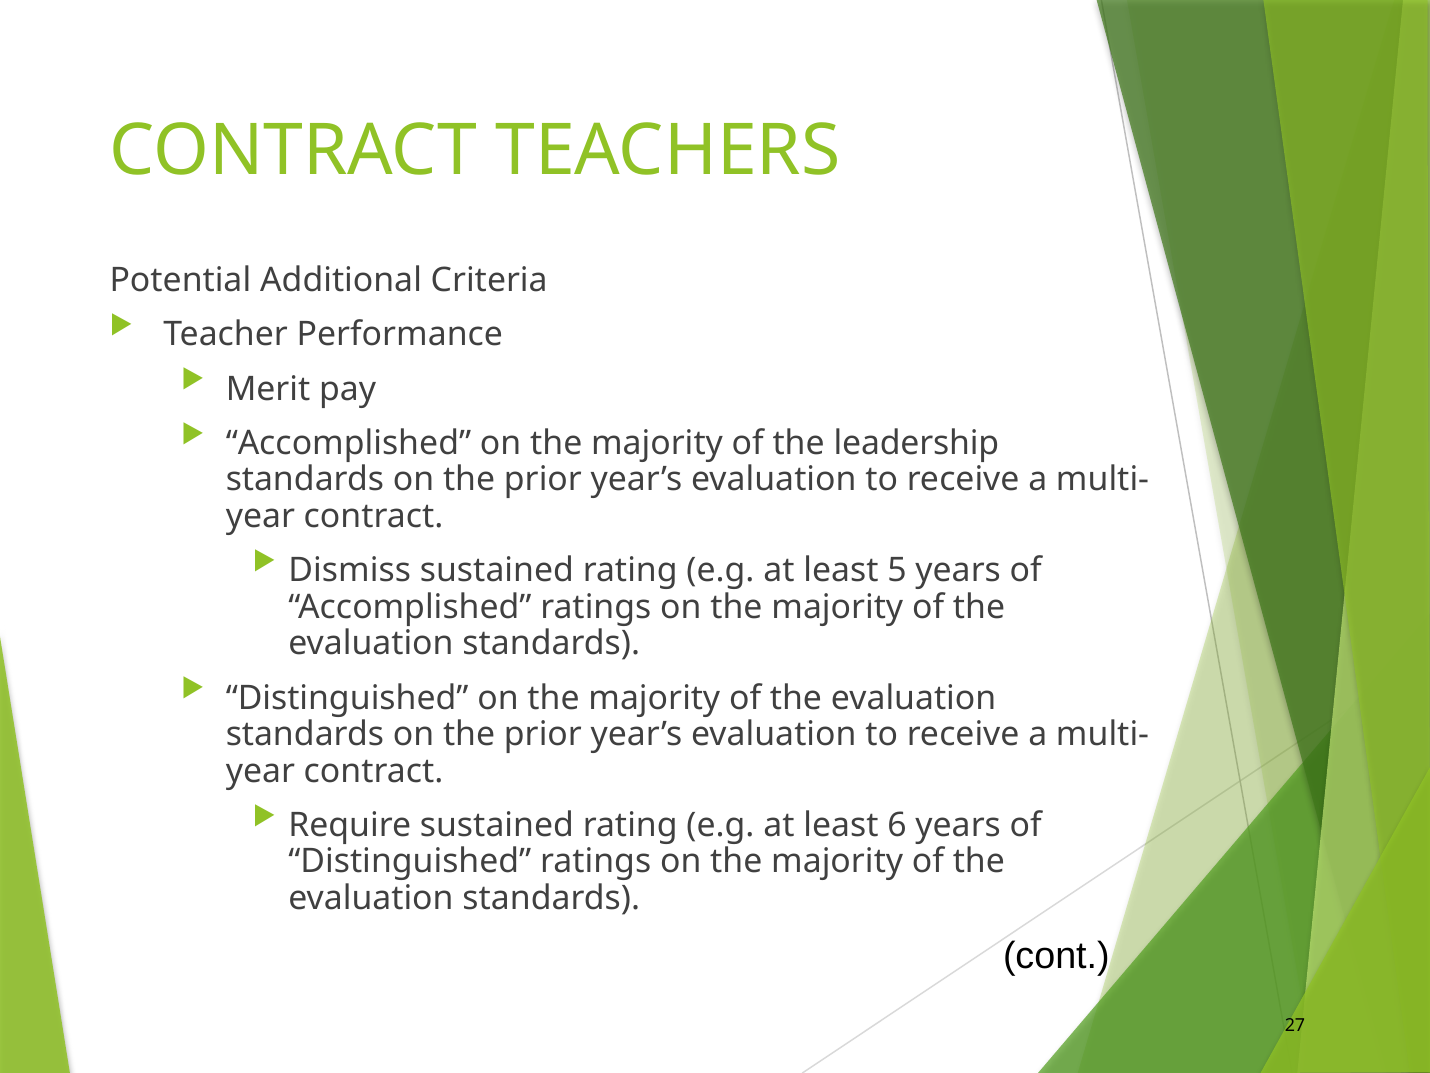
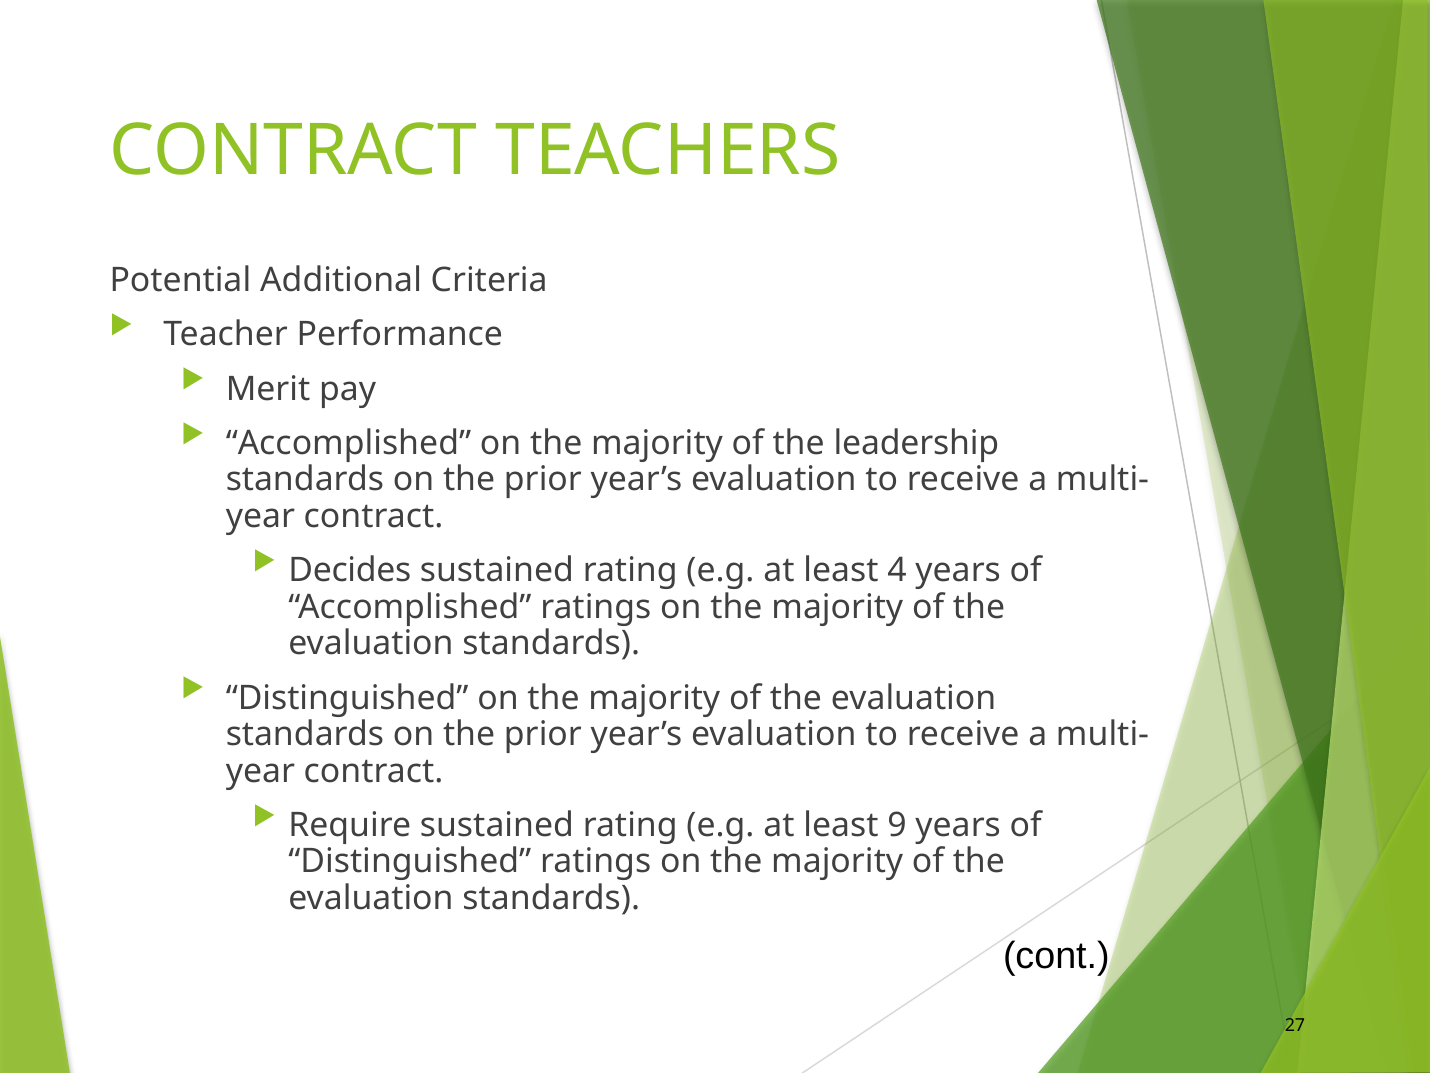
Dismiss: Dismiss -> Decides (350, 570)
5: 5 -> 4 (897, 570)
6: 6 -> 9 (897, 825)
